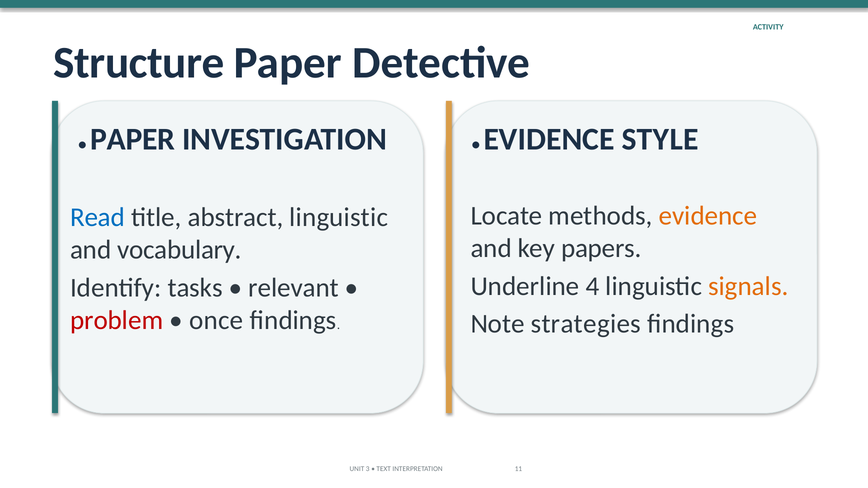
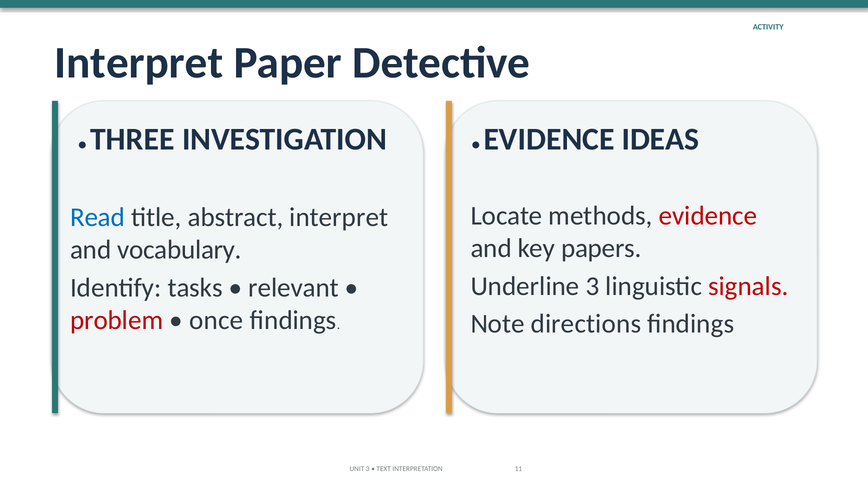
Structure: Structure -> Interpret (139, 63)
PAPER: PAPER -> THREE (132, 140)
STYLE: STYLE -> IDEAS (660, 140)
evidence colour: orange -> red (708, 216)
abstract linguistic: linguistic -> interpret (339, 217)
Underline 4: 4 -> 3 (593, 286)
signals colour: orange -> red (748, 286)
strategies: strategies -> directions (586, 324)
